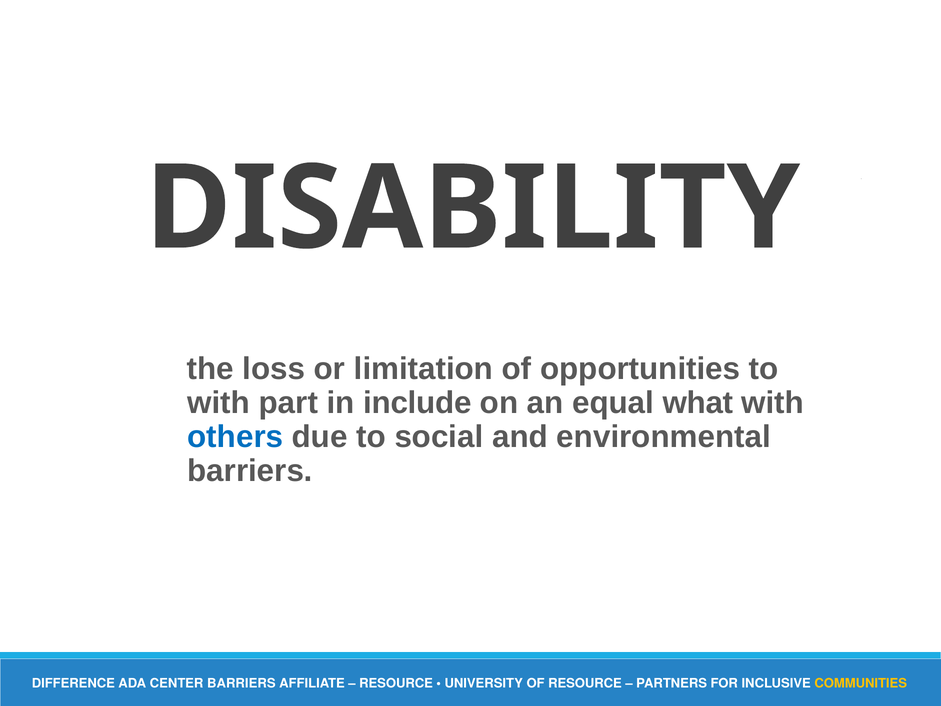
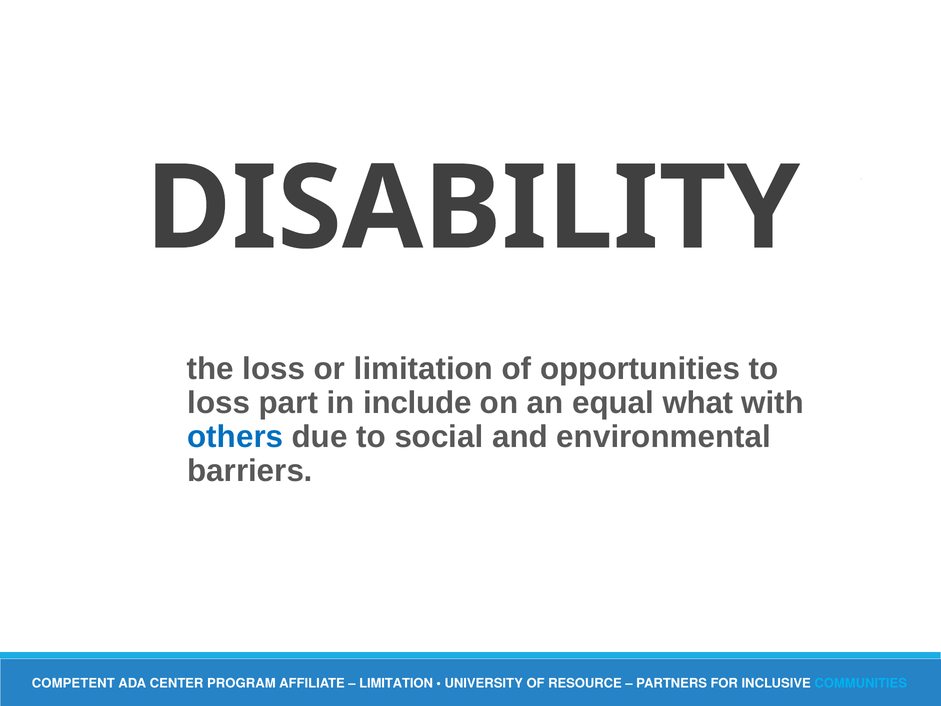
with: with -> loss (219, 403)
DIFFERENCE: DIFFERENCE -> COMPETENT (73, 683)
CENTER BARRIERS: BARRIERS -> PROGRAM (241, 683)
RESOURCE: RESOURCE -> LIMITATION (396, 683)
COMMUNITIES colour: yellow -> light blue (861, 683)
